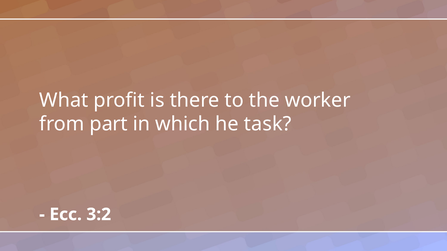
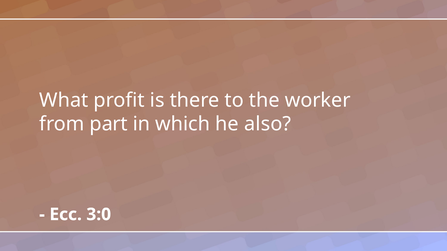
task: task -> also (268, 124)
3:2: 3:2 -> 3:0 (99, 215)
